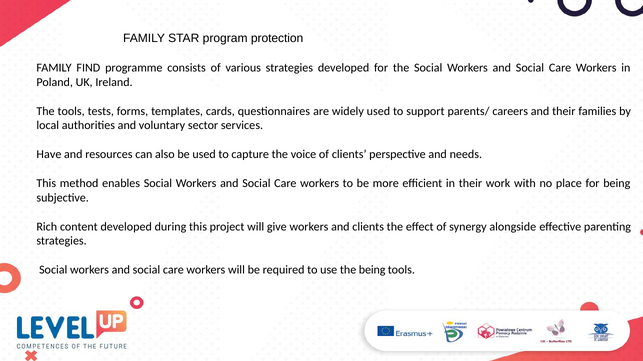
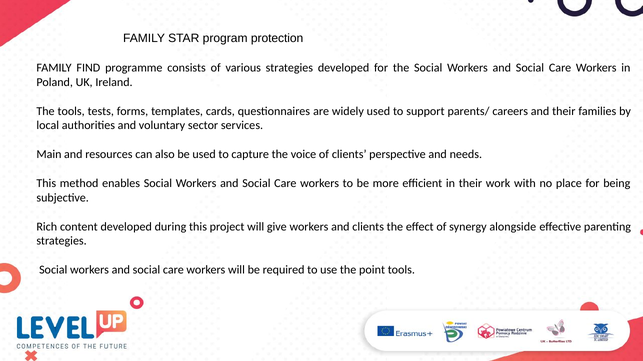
Have: Have -> Main (49, 155)
the being: being -> point (372, 270)
